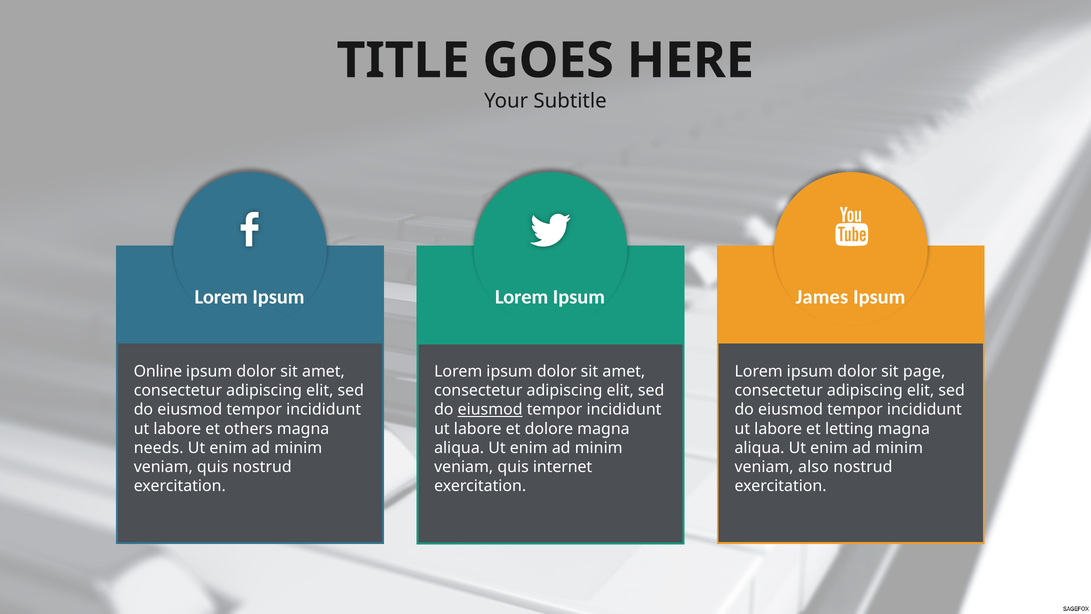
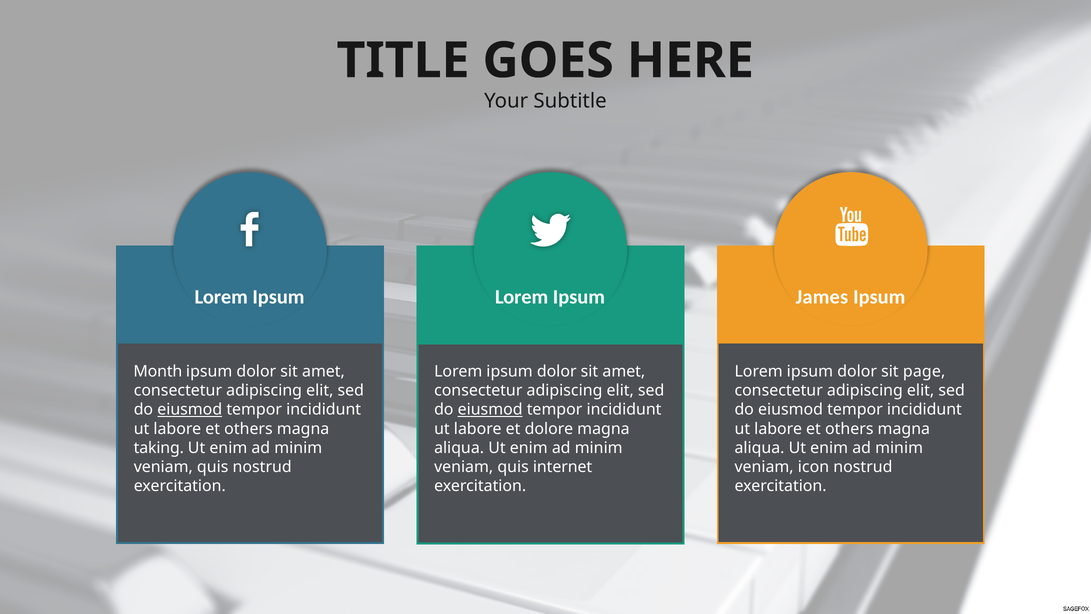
Online: Online -> Month (158, 371)
eiusmod underline: none -> present (190, 409)
letting: letting -> others (849, 429)
needs: needs -> taking (159, 448)
also: also -> icon (813, 467)
